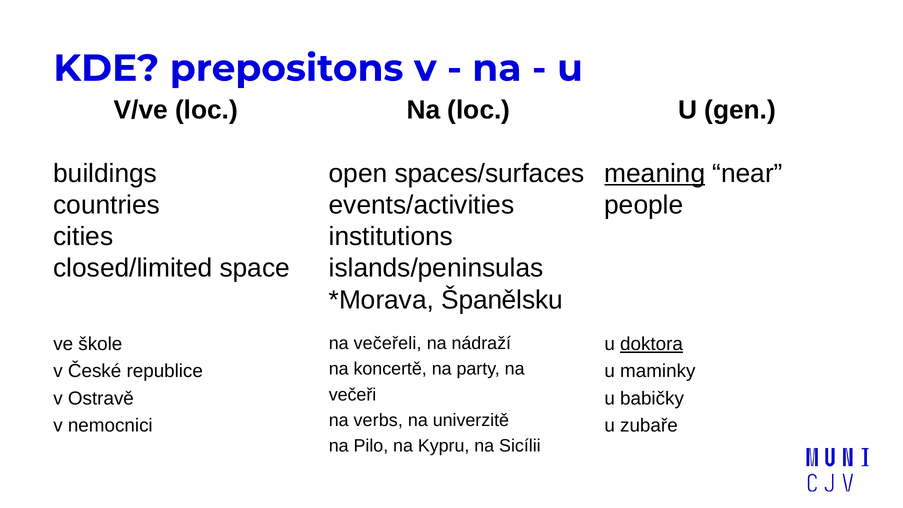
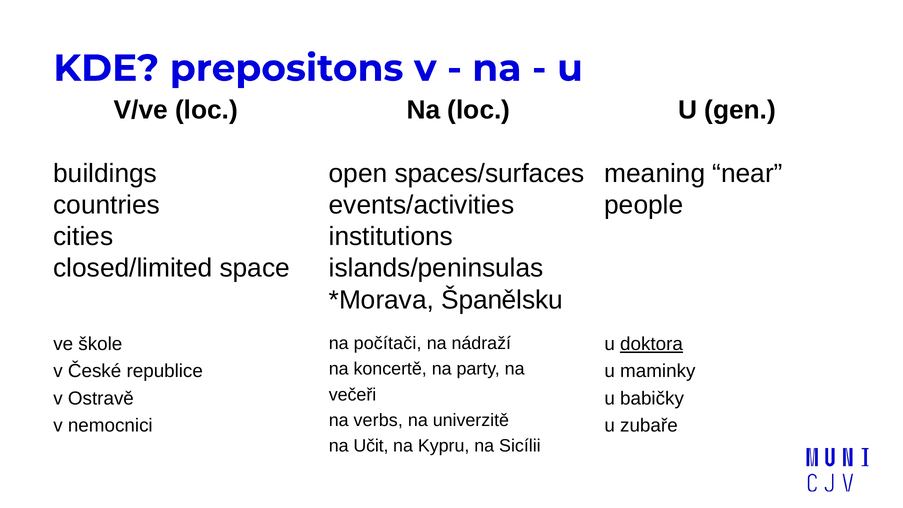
meaning underline: present -> none (655, 173)
večeřeli: večeřeli -> počítači (388, 343)
Pilo: Pilo -> Učit (371, 446)
